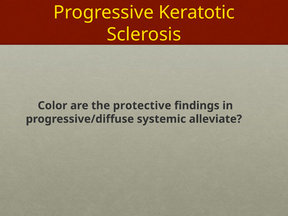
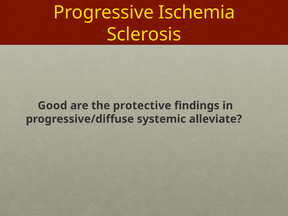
Keratotic: Keratotic -> Ischemia (197, 12)
Color: Color -> Good (52, 106)
